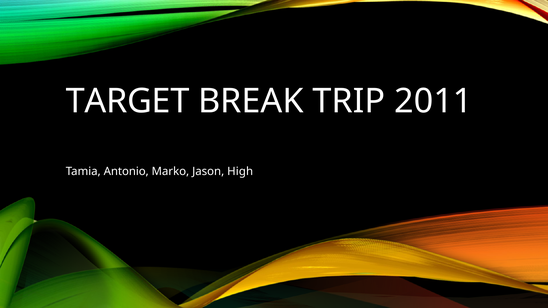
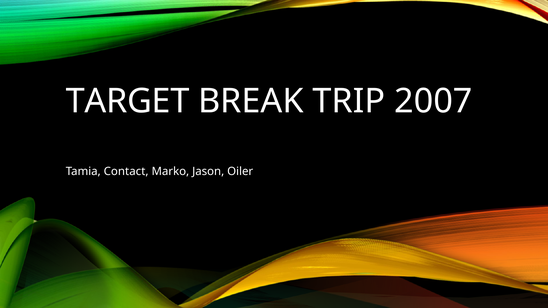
2011: 2011 -> 2007 (433, 101)
Antonio: Antonio -> Contact (126, 171)
High: High -> Oiler (240, 171)
